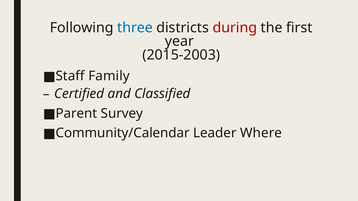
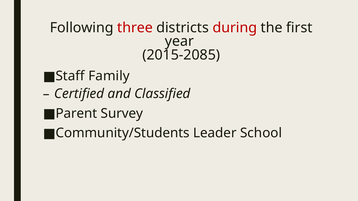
three colour: blue -> red (135, 28)
2015-2003: 2015-2003 -> 2015-2085 (181, 55)
Community/Calendar: Community/Calendar -> Community/Students (123, 133)
Where: Where -> School (261, 133)
